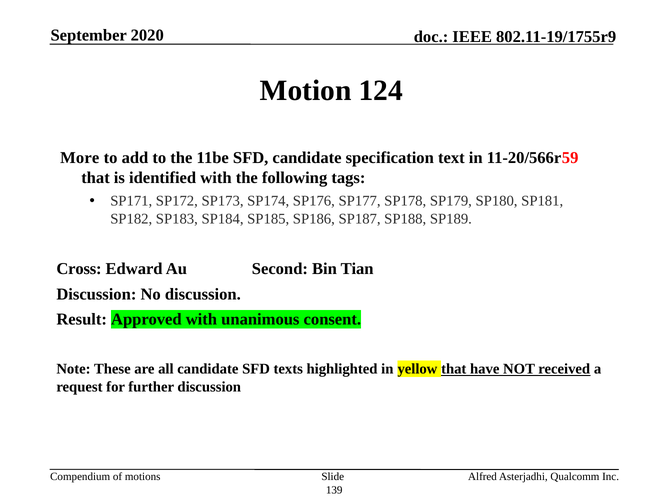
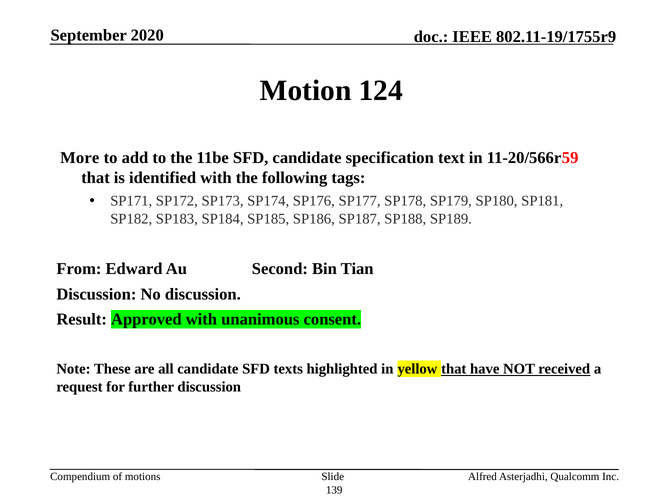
Cross: Cross -> From (79, 269)
